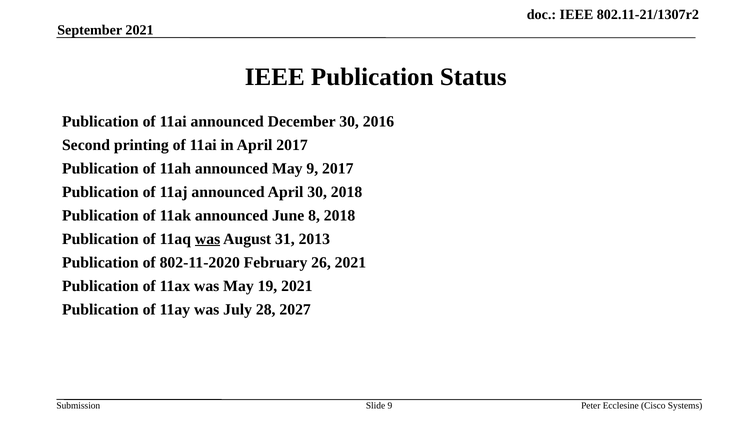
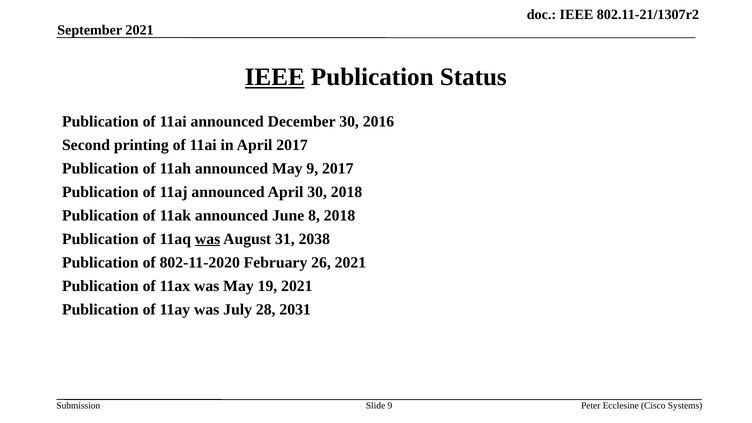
IEEE underline: none -> present (275, 77)
2013: 2013 -> 2038 (314, 239)
2027: 2027 -> 2031 (295, 309)
